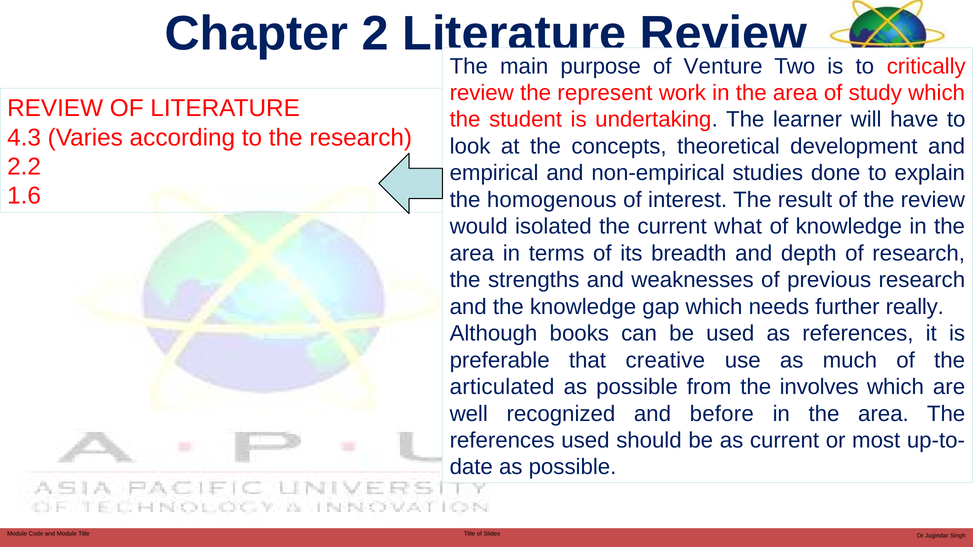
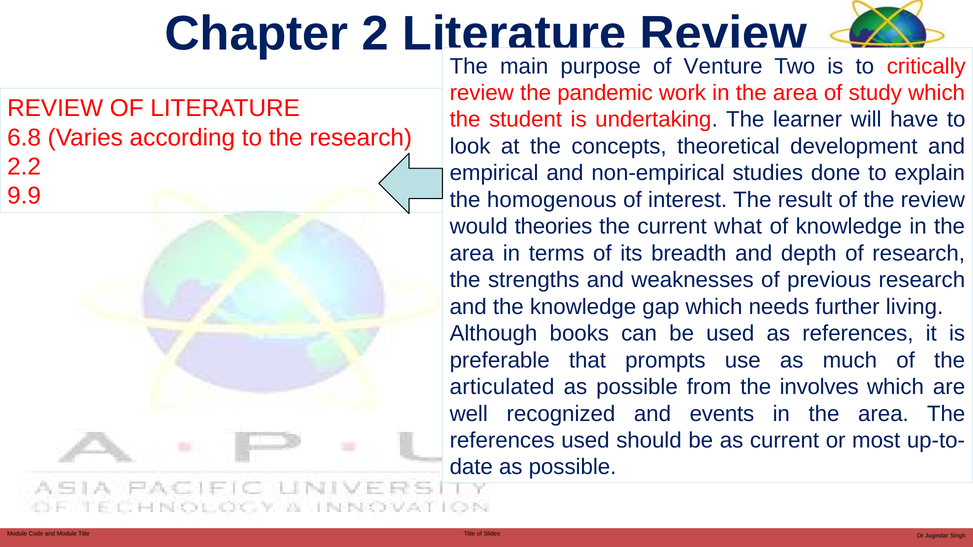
represent: represent -> pandemic (605, 93)
4.3: 4.3 -> 6.8 (24, 138)
1.6: 1.6 -> 9.9 (24, 196)
isolated: isolated -> theories (554, 227)
really: really -> living (915, 307)
creative: creative -> prompts (665, 360)
before: before -> events (722, 414)
